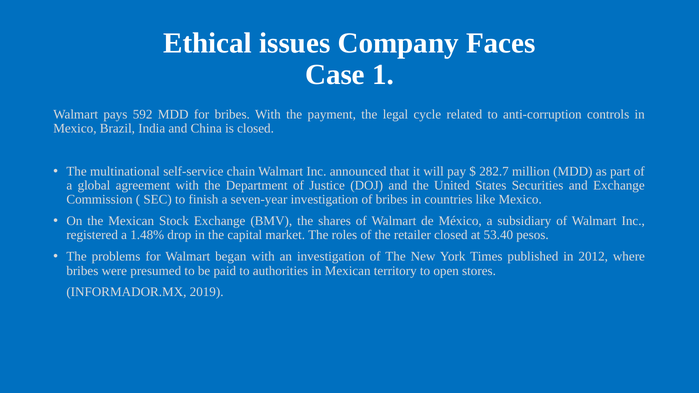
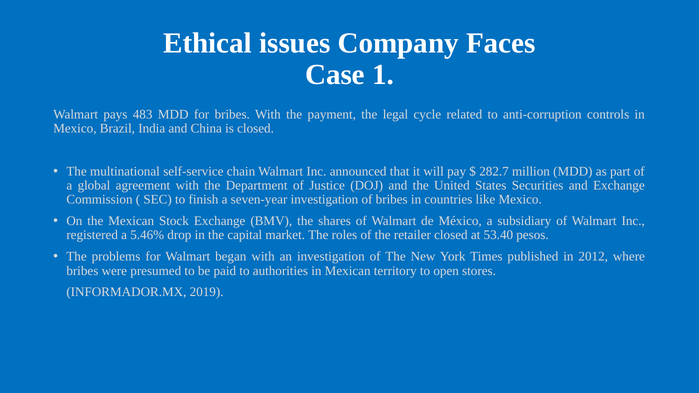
592: 592 -> 483 (143, 114)
1.48%: 1.48% -> 5.46% (147, 235)
